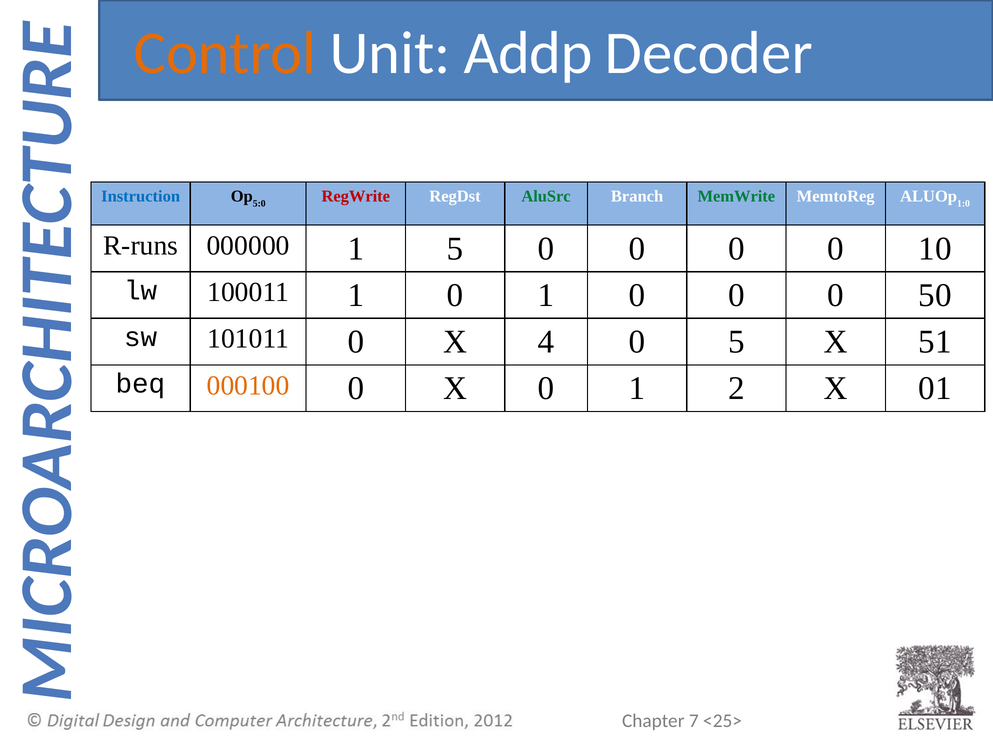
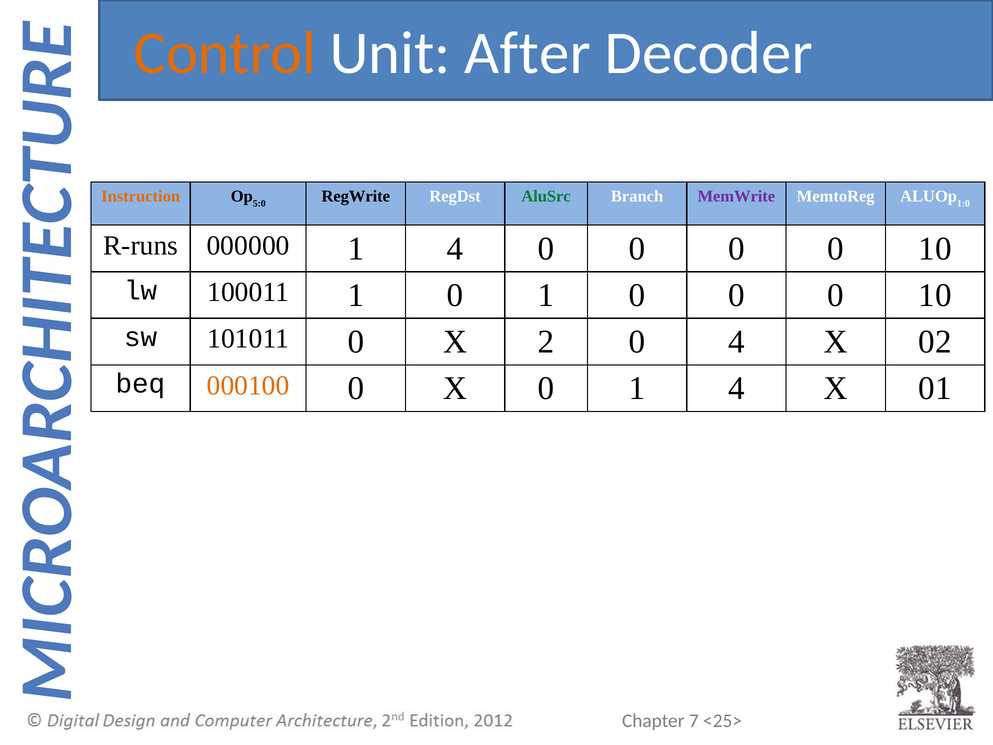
Addp: Addp -> After (528, 53)
Instruction colour: blue -> orange (141, 196)
RegWrite colour: red -> black (356, 196)
MemWrite colour: green -> purple (736, 196)
000000 1 5: 5 -> 4 (455, 249)
50: 50 -> 10 (935, 295)
4: 4 -> 2 (546, 342)
0 5: 5 -> 4 (736, 342)
51: 51 -> 02 (935, 342)
0 1 2: 2 -> 4 (736, 388)
